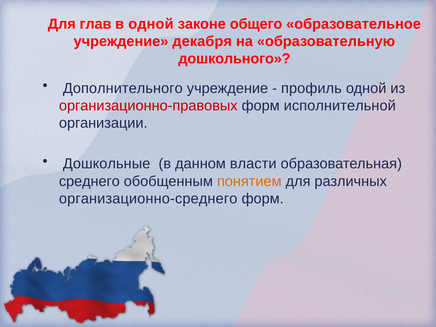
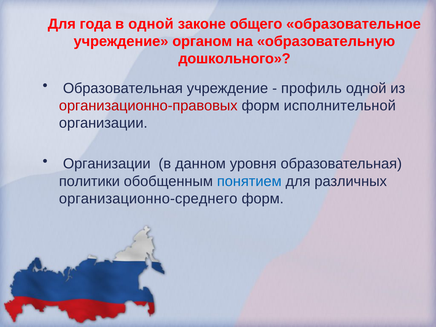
глав: глав -> года (96, 24)
декабря: декабря -> органом (202, 41)
Дополнительного: Дополнительного -> Образовательная (123, 88)
Дошкольные: Дошкольные -> Организации (107, 164)
власти: власти -> уровня (253, 164)
среднего: среднего -> политики (89, 181)
понятием colour: orange -> blue (249, 181)
